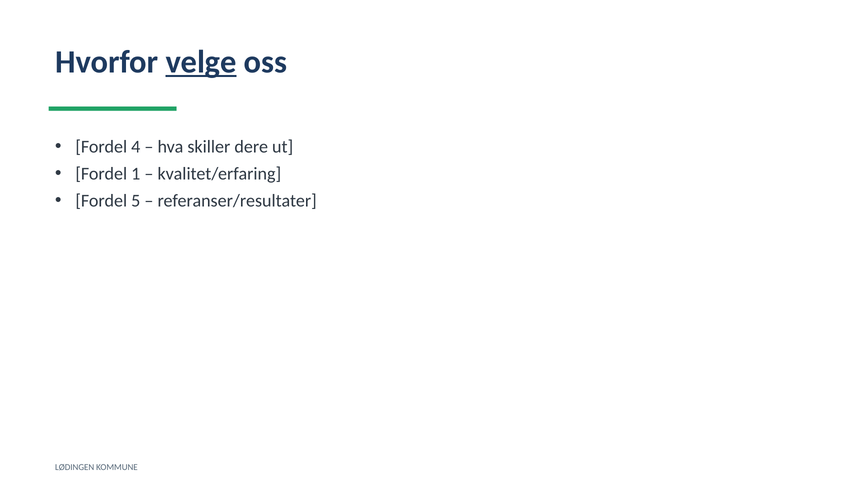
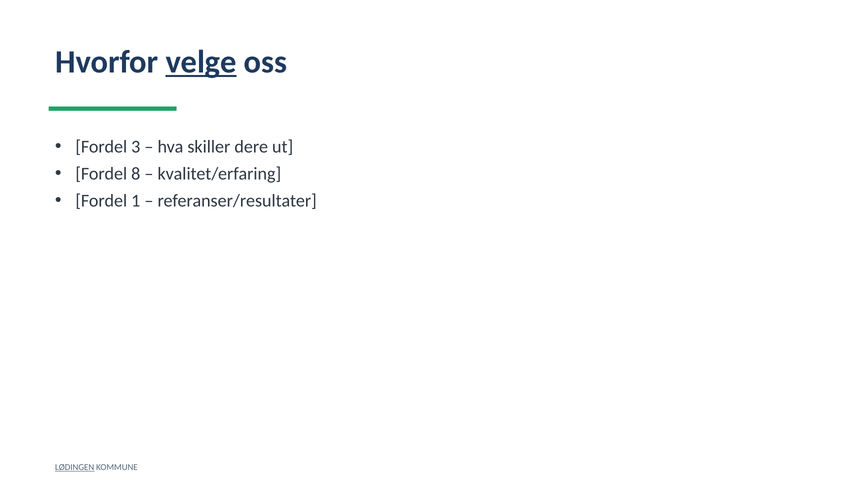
4: 4 -> 3 (136, 147)
1: 1 -> 8 (136, 174)
5: 5 -> 1 (136, 201)
LØDINGEN underline: none -> present (75, 467)
